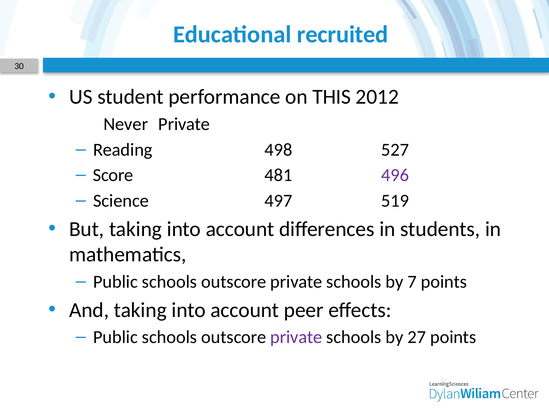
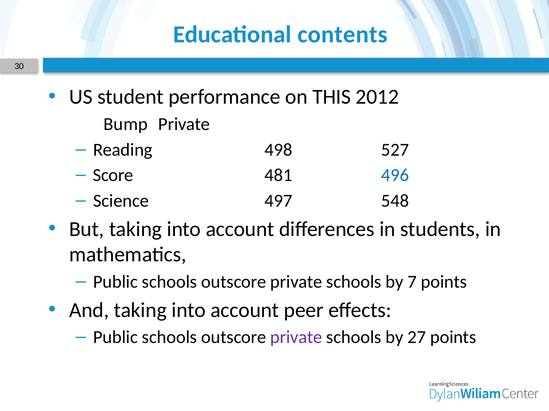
recruited: recruited -> contents (342, 34)
Never: Never -> Bump (126, 124)
496 colour: purple -> blue (395, 176)
519: 519 -> 548 (395, 201)
